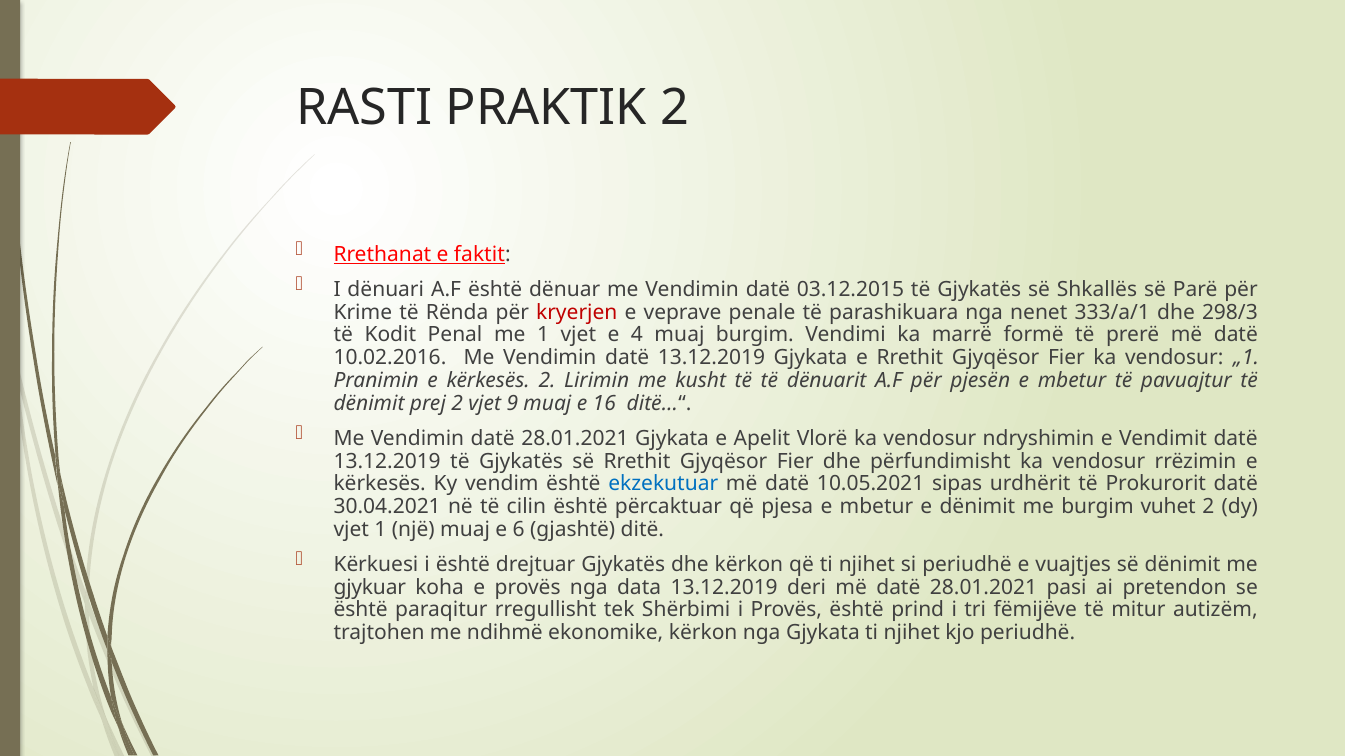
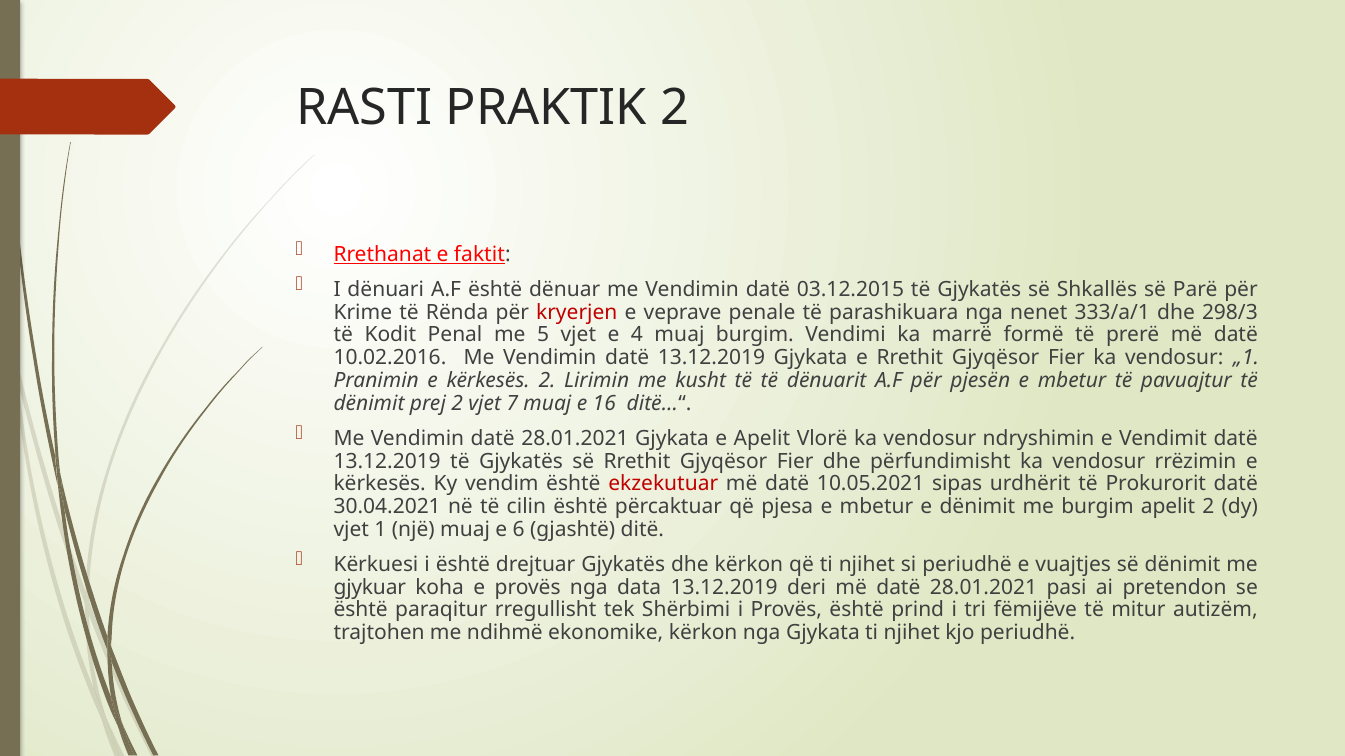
me 1: 1 -> 5 (543, 335)
9: 9 -> 7 (512, 403)
ekzekutuar colour: blue -> red (663, 484)
burgim vuhet: vuhet -> apelit (1168, 507)
